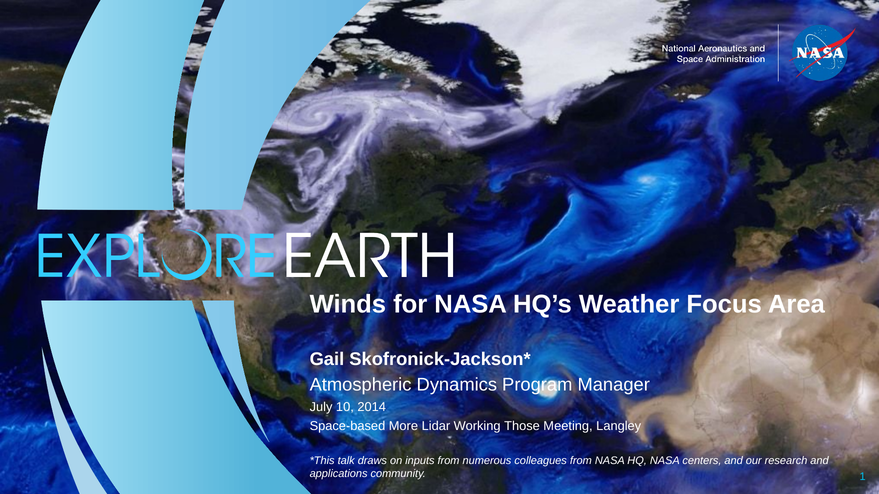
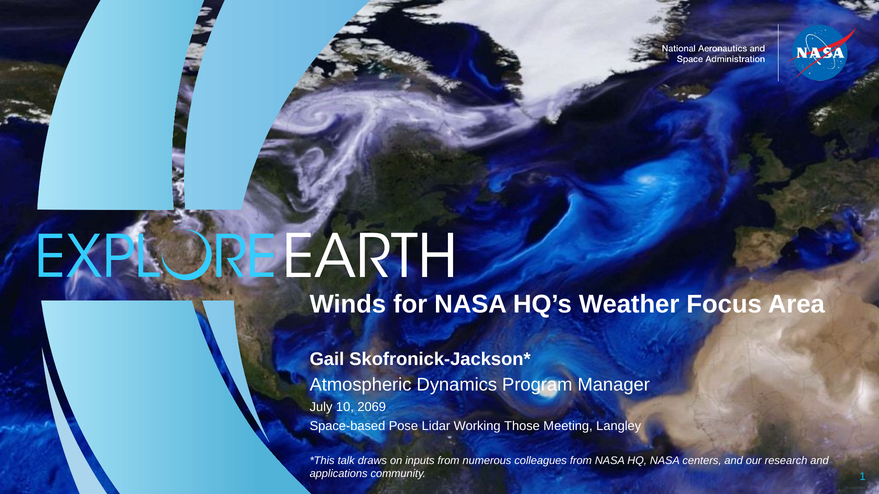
2014: 2014 -> 2069 (372, 407)
More: More -> Pose (403, 426)
